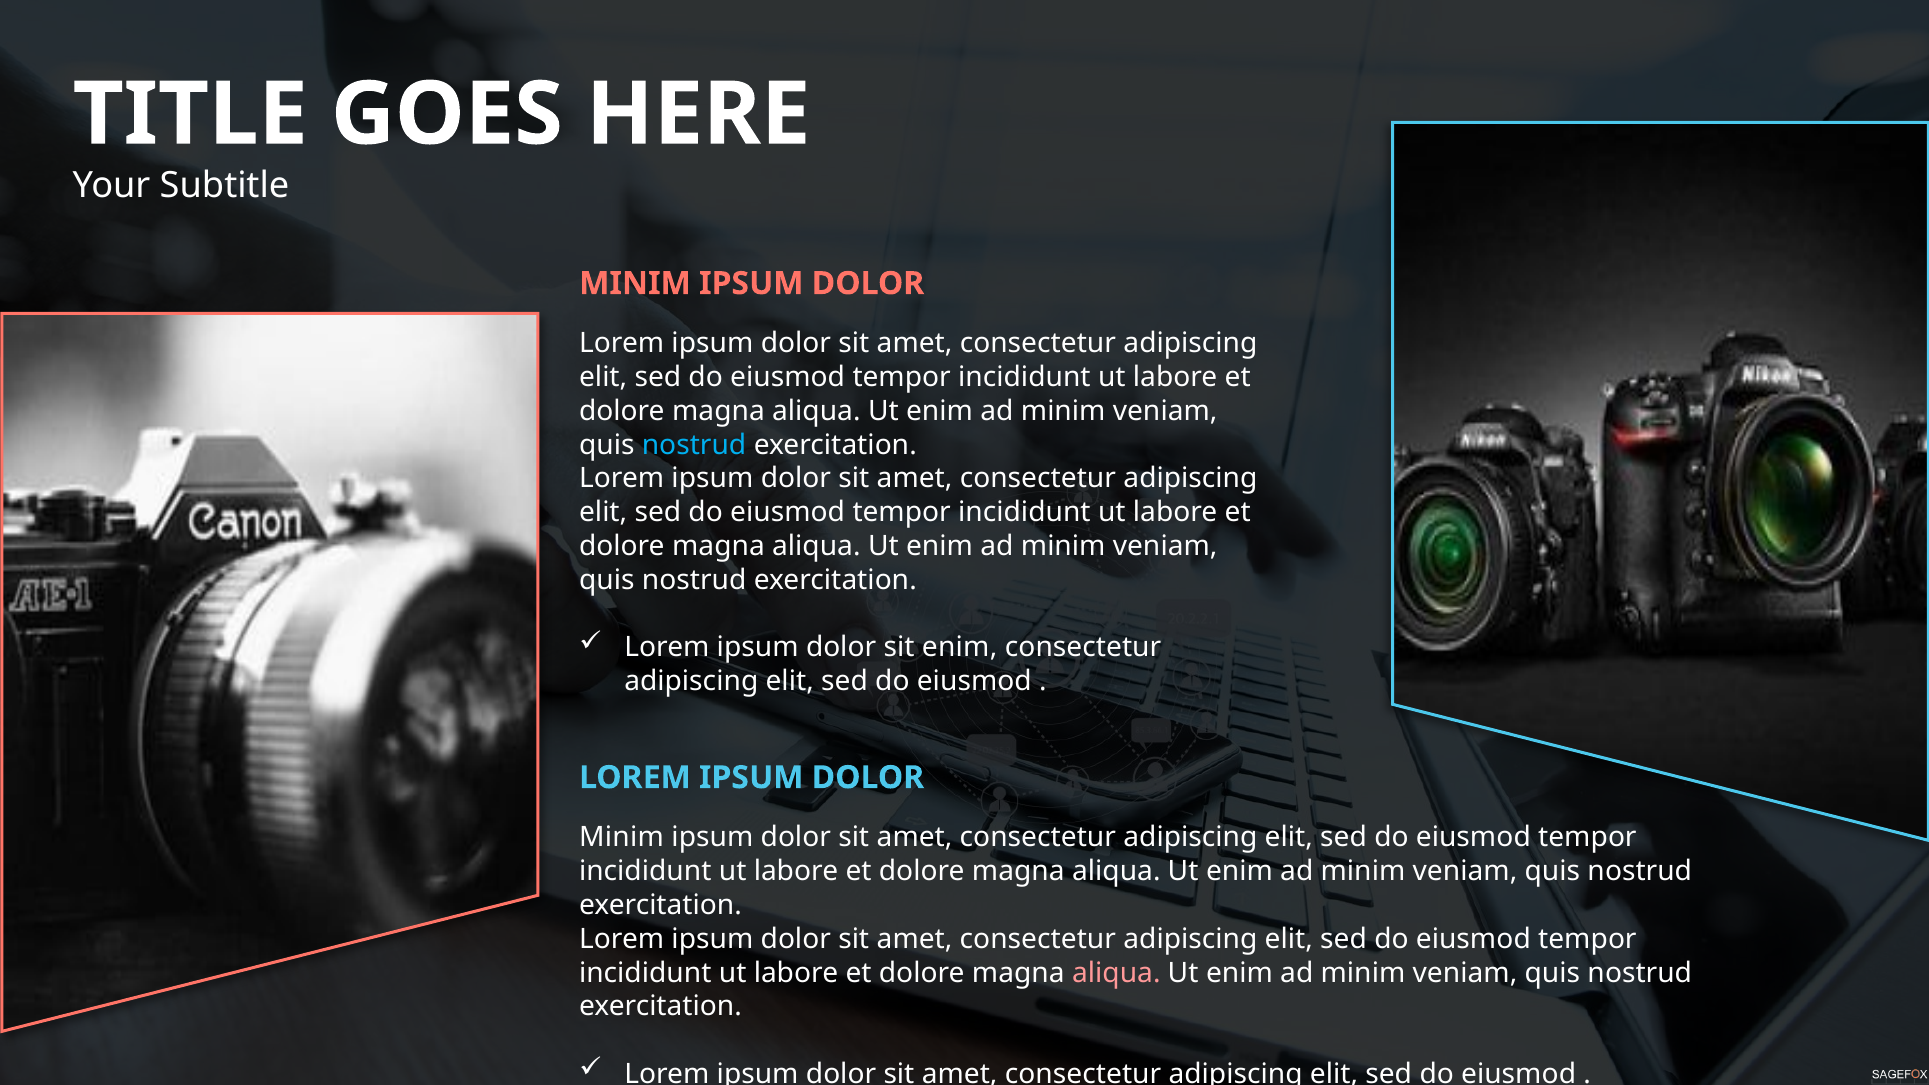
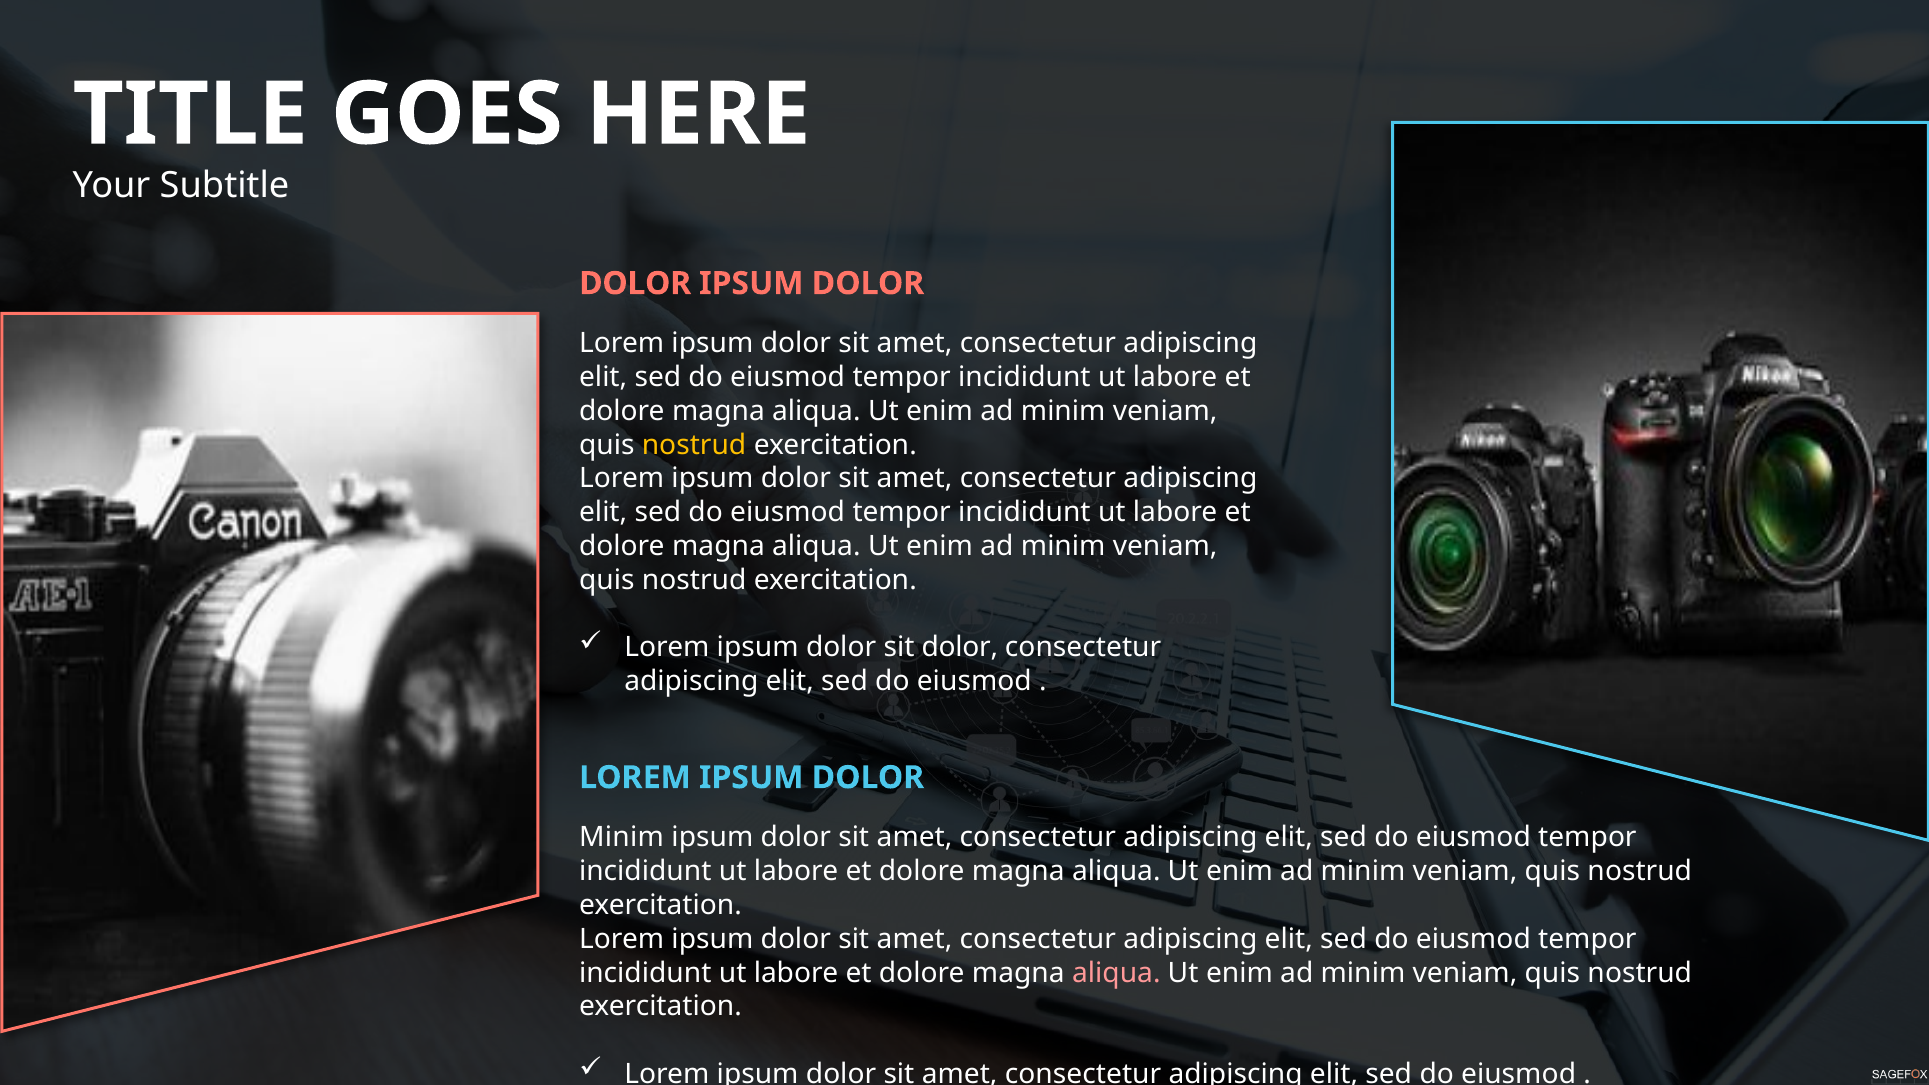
MINIM: MINIM -> DOLOR (635, 284)
nostrud colour: light blue -> yellow (694, 445)
sit enim: enim -> dolor (960, 648)
